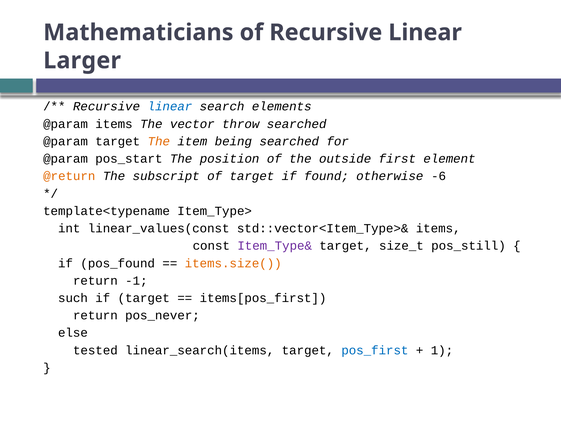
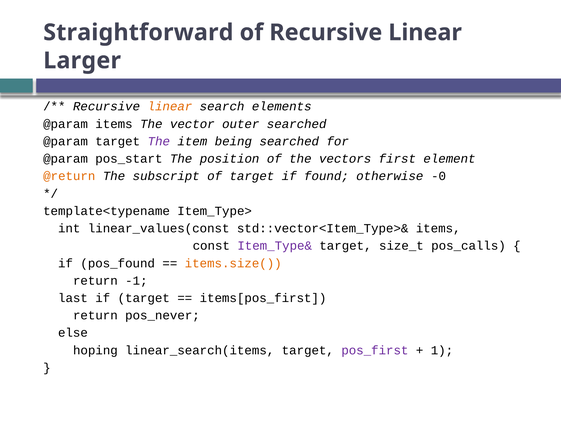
Mathematicians: Mathematicians -> Straightforward (138, 32)
linear colour: blue -> orange (170, 106)
throw: throw -> outer (241, 124)
The colour: orange -> purple (159, 141)
outside: outside -> vectors (345, 159)
-6: -6 -> -0 (439, 176)
pos_still: pos_still -> pos_calls (469, 246)
such: such -> last (73, 298)
tested: tested -> hoping (95, 350)
pos_first colour: blue -> purple (375, 350)
